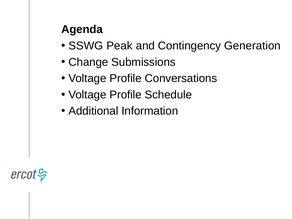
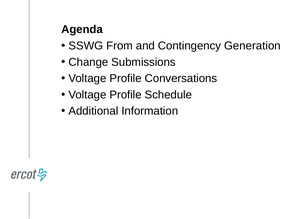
Peak: Peak -> From (120, 46)
